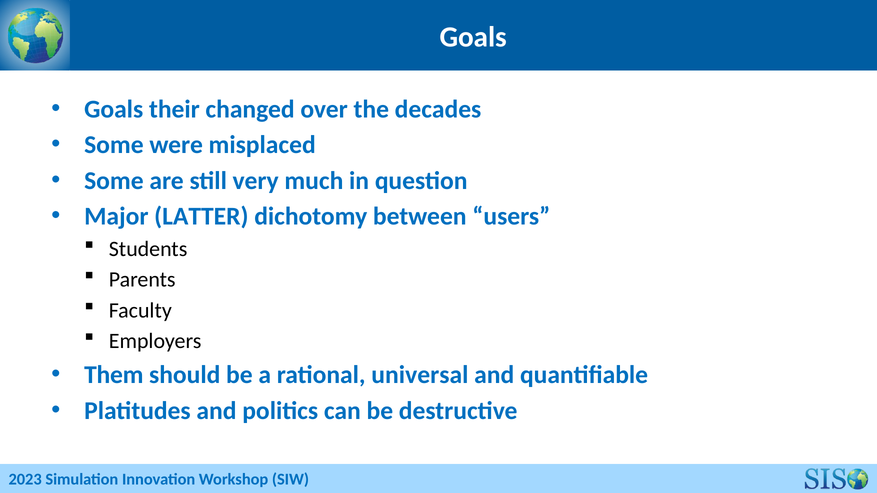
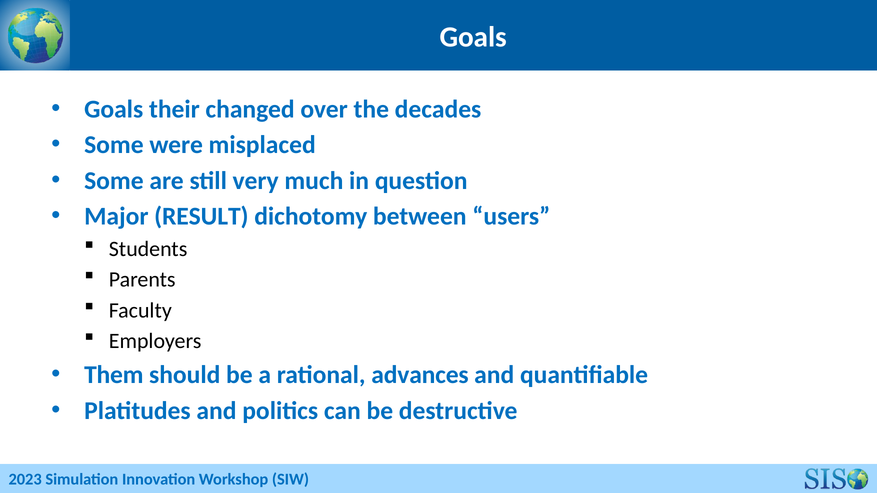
LATTER: LATTER -> RESULT (201, 217)
universal: universal -> advances (420, 375)
